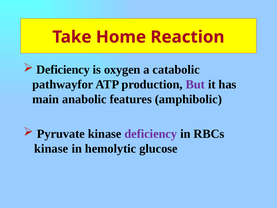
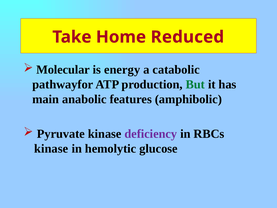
Reaction: Reaction -> Reduced (187, 37)
Deficiency: Deficiency -> Molecular (63, 70)
oxygen: oxygen -> energy (122, 70)
But colour: purple -> green (195, 84)
